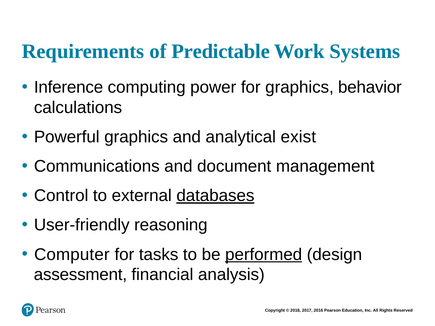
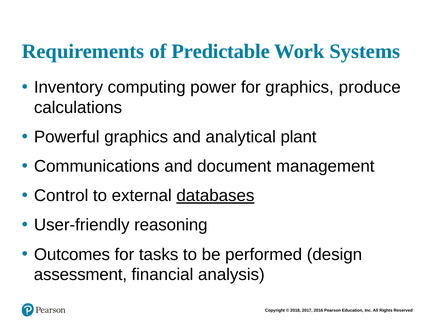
Inference: Inference -> Inventory (68, 87)
behavior: behavior -> produce (370, 87)
exist: exist -> plant (299, 137)
Computer: Computer -> Outcomes (72, 255)
performed underline: present -> none (264, 255)
